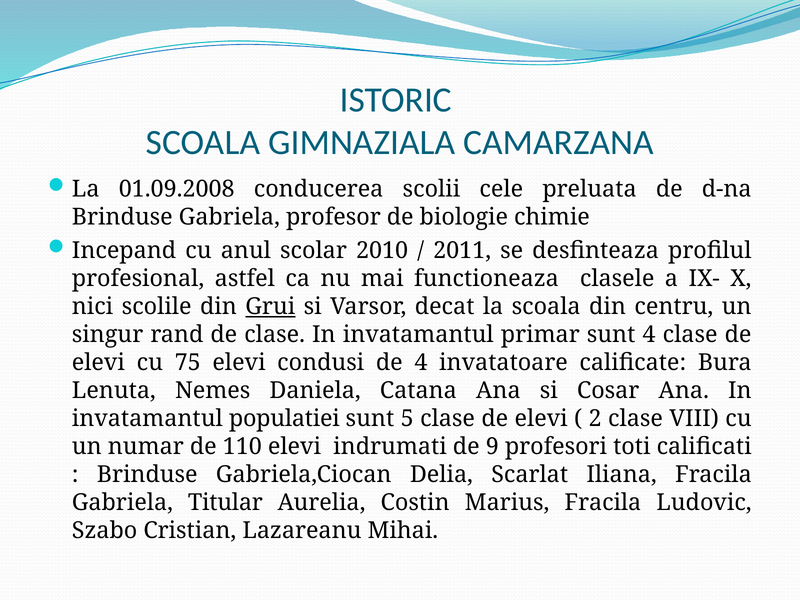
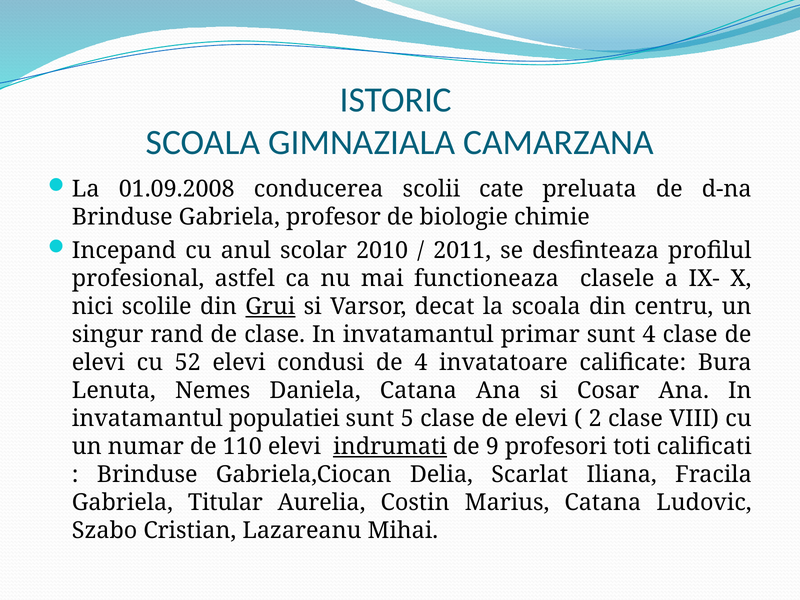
cele: cele -> cate (501, 189)
75: 75 -> 52 (188, 363)
indrumati underline: none -> present (390, 447)
Marius Fracila: Fracila -> Catana (603, 503)
